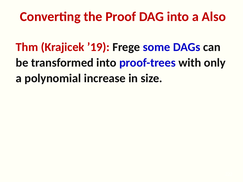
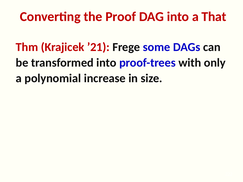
Also: Also -> That (214, 17)
’19: ’19 -> ’21 (98, 47)
